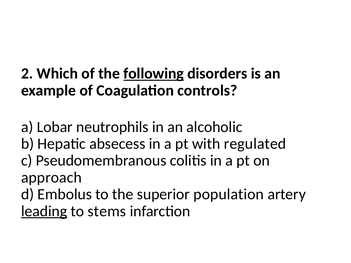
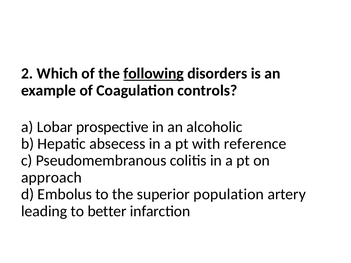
neutrophils: neutrophils -> prospective (112, 127)
regulated: regulated -> reference (255, 144)
leading underline: present -> none (44, 211)
stems: stems -> better (107, 211)
